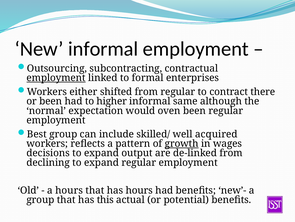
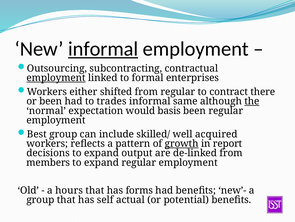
informal underline: none -> present (103, 49)
higher: higher -> trades (112, 101)
the underline: none -> present (252, 101)
oven: oven -> basis (169, 110)
wages: wages -> report (228, 143)
declining: declining -> members (48, 162)
has hours: hours -> forms (139, 190)
this: this -> self (105, 199)
